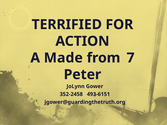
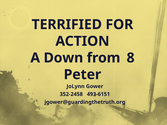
Made: Made -> Down (63, 58)
7: 7 -> 8 (131, 58)
